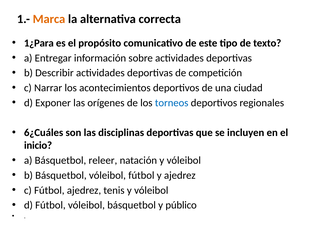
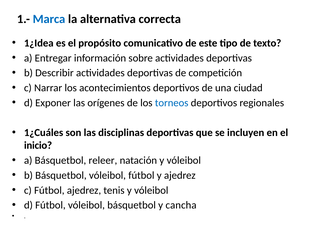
Marca colour: orange -> blue (49, 19)
1¿Para: 1¿Para -> 1¿Idea (39, 43)
6¿Cuáles: 6¿Cuáles -> 1¿Cuáles (44, 133)
público: público -> cancha (181, 205)
